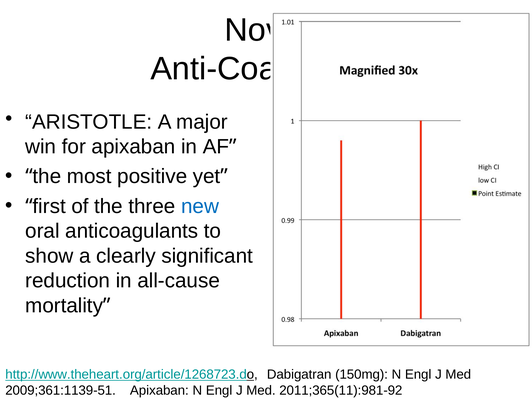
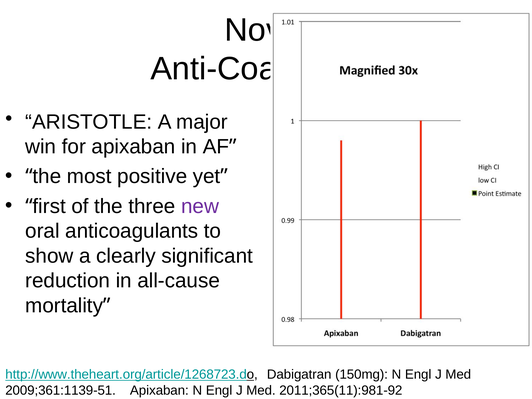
new colour: blue -> purple (200, 206)
